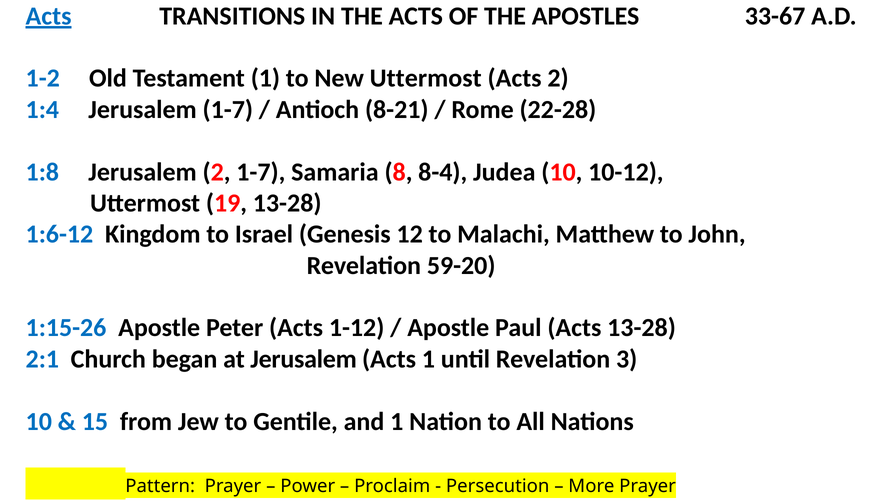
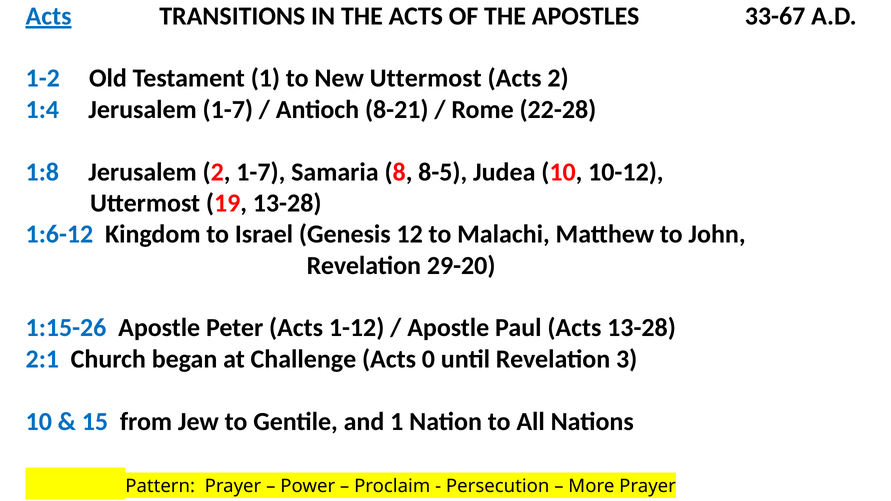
8-4: 8-4 -> 8-5 (443, 172)
59-20: 59-20 -> 29-20 (461, 266)
at Jerusalem: Jerusalem -> Challenge (303, 359)
Acts 1: 1 -> 0 (428, 359)
